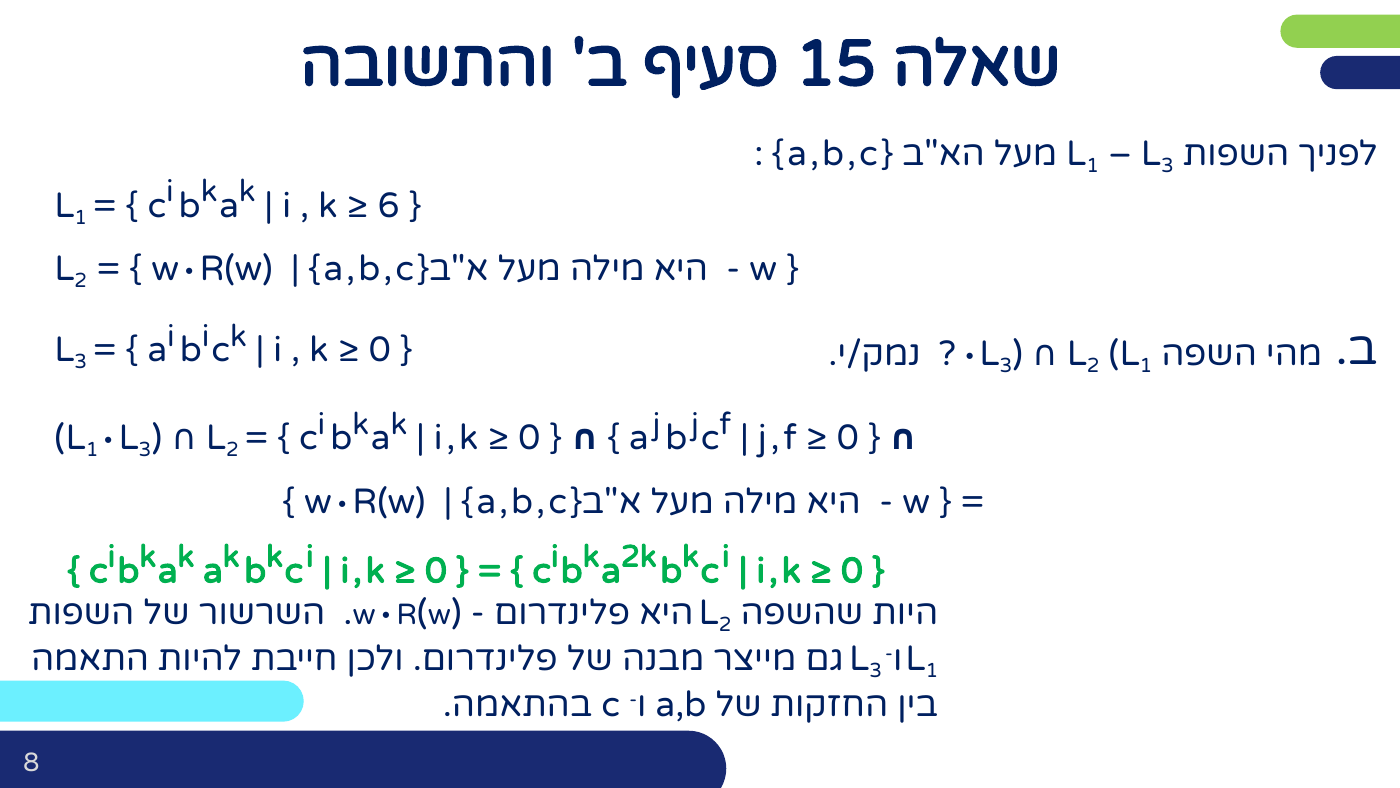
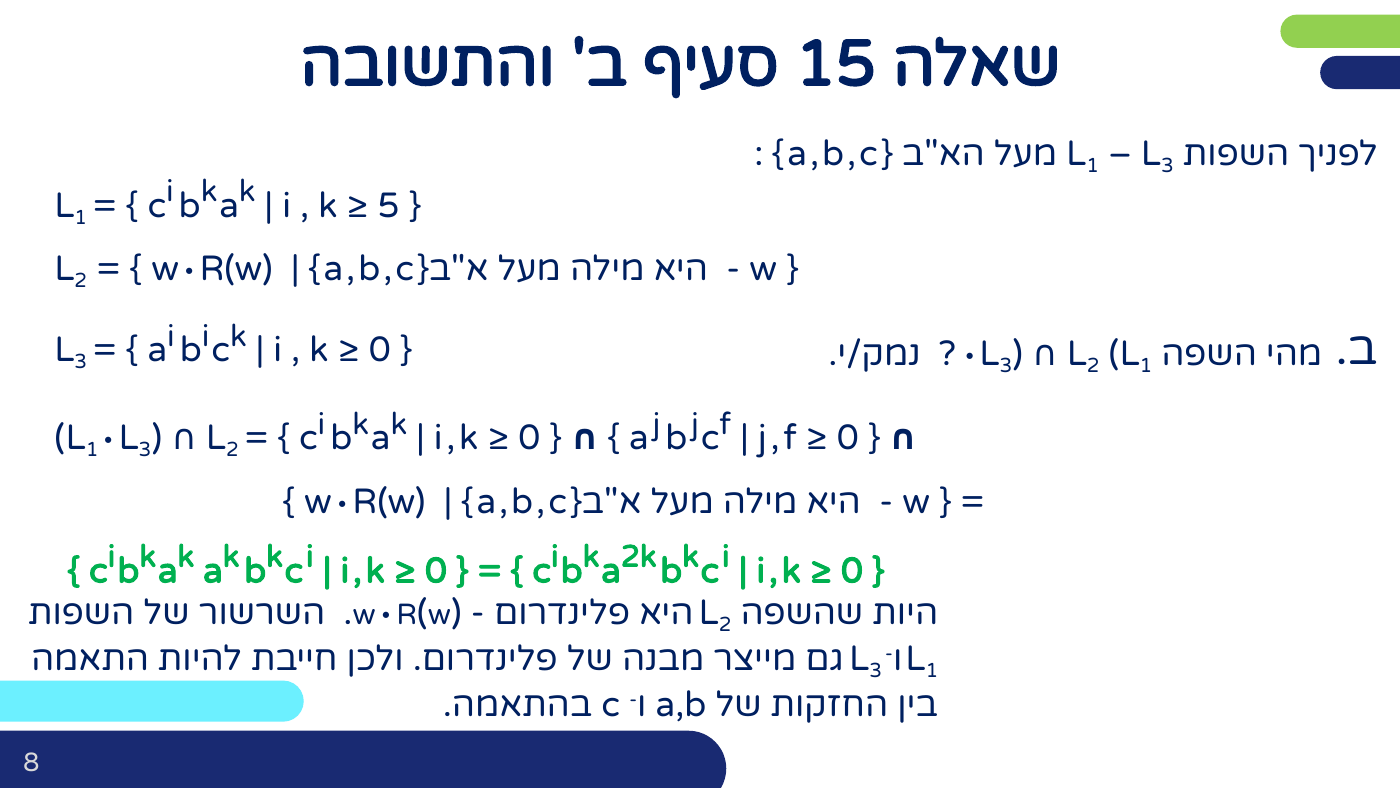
6: 6 -> 5 (389, 206)
